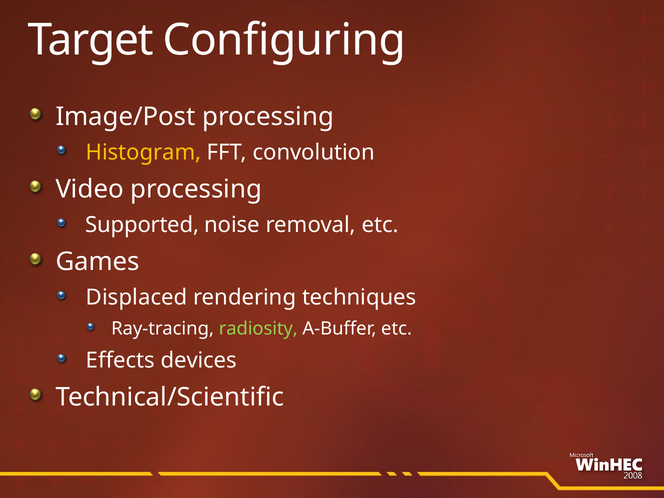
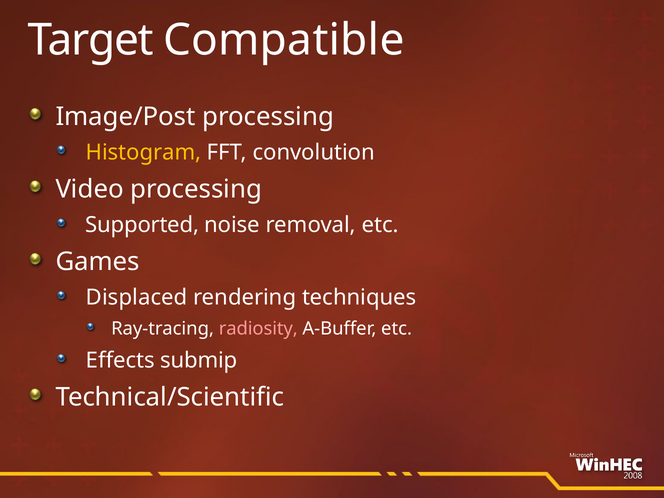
Configuring: Configuring -> Compatible (284, 40)
radiosity colour: light green -> pink (258, 329)
devices: devices -> submip (199, 361)
